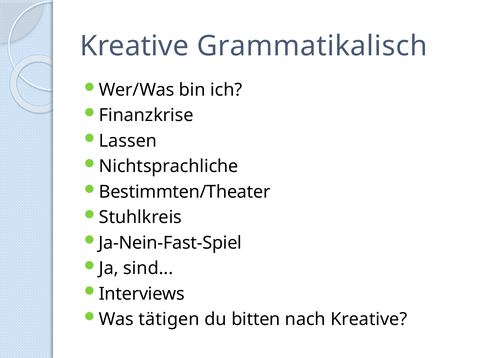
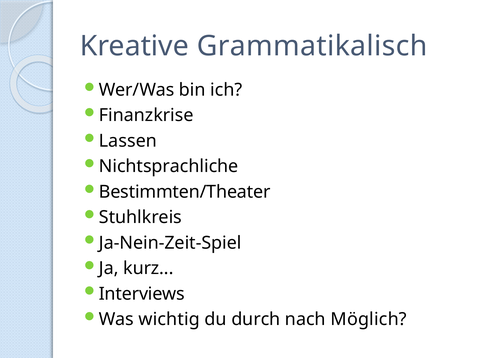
Ja-Nein-Fast-Spiel: Ja-Nein-Fast-Spiel -> Ja-Nein-Zeit-Spiel (170, 243)
sind: sind -> kurz (148, 269)
tätigen: tätigen -> wichtig (169, 320)
bitten: bitten -> durch (256, 320)
nach Kreative: Kreative -> Möglich (369, 320)
